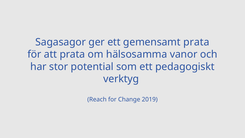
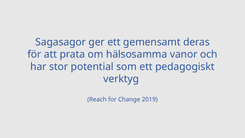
gemensamt prata: prata -> deras (196, 42)
